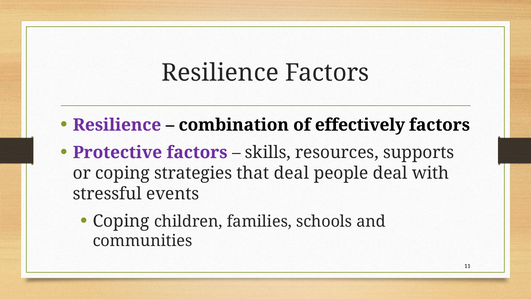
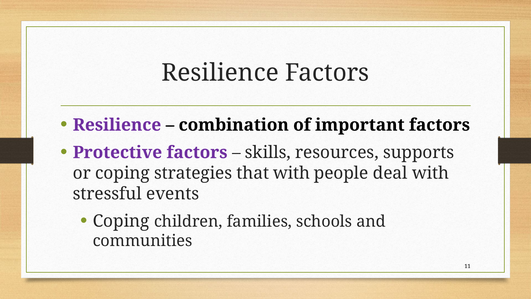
effectively: effectively -> important (360, 125)
that deal: deal -> with (292, 173)
